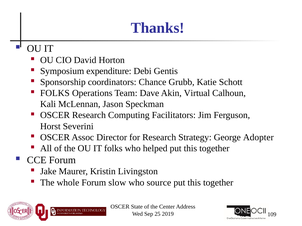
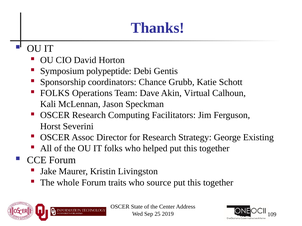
expenditure: expenditure -> polypeptide (109, 71)
Adopter: Adopter -> Existing (258, 138)
slow: slow -> traits (117, 183)
